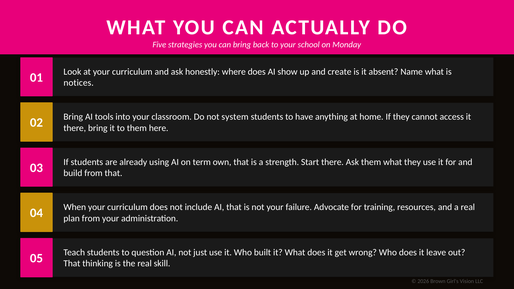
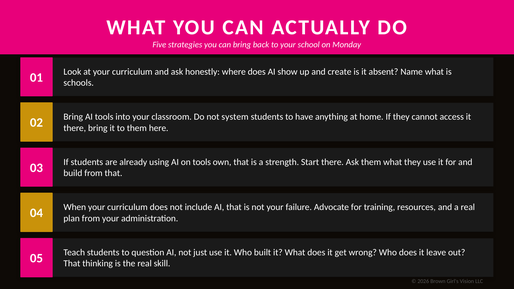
notices: notices -> schools (79, 83)
on term: term -> tools (202, 162)
